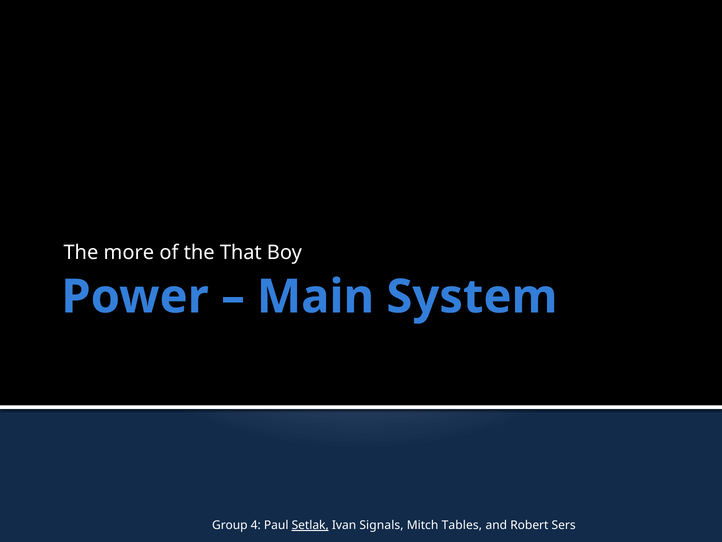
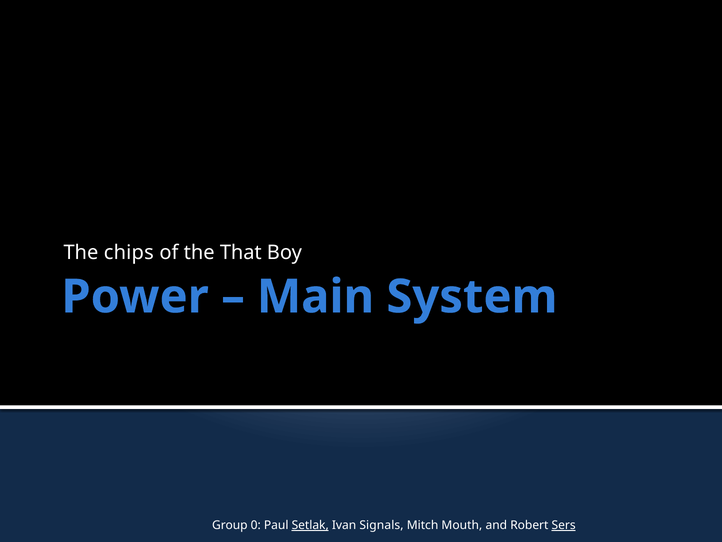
more: more -> chips (129, 252)
4: 4 -> 0 (256, 525)
Tables: Tables -> Mouth (462, 525)
Sers underline: none -> present (564, 525)
